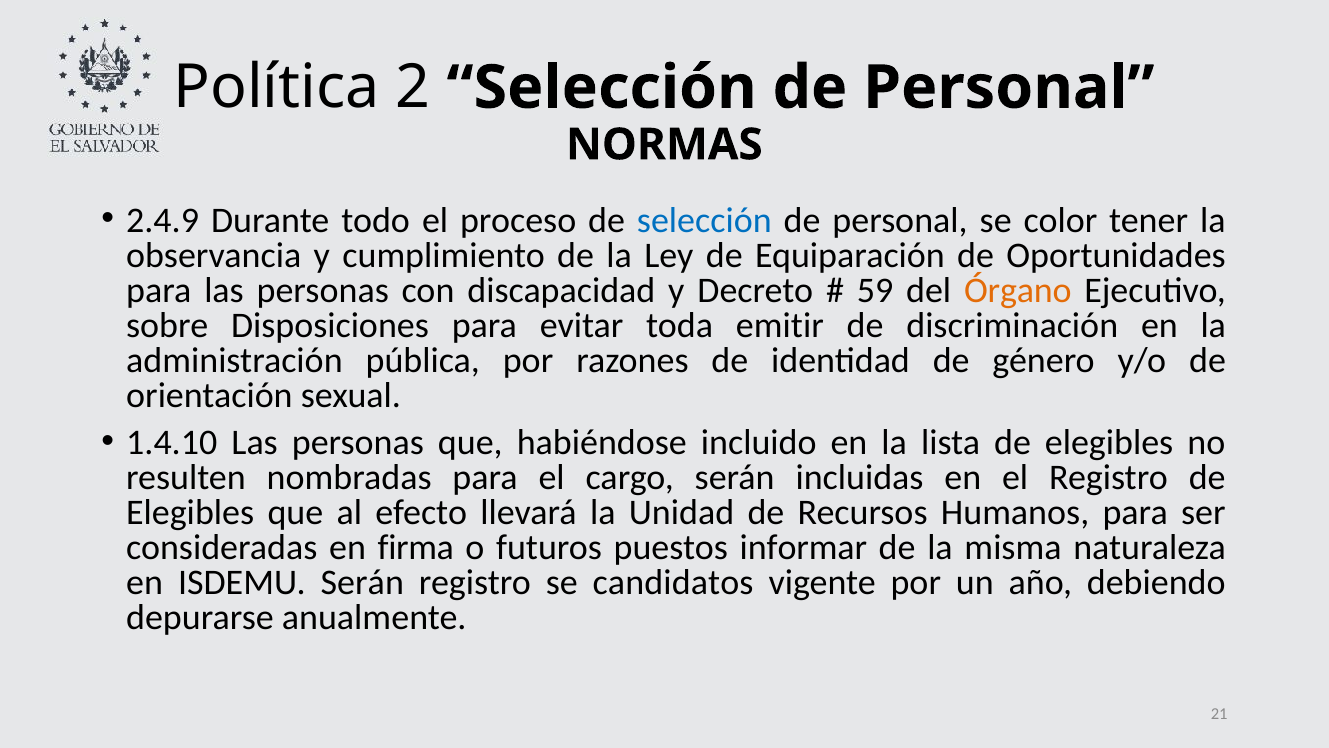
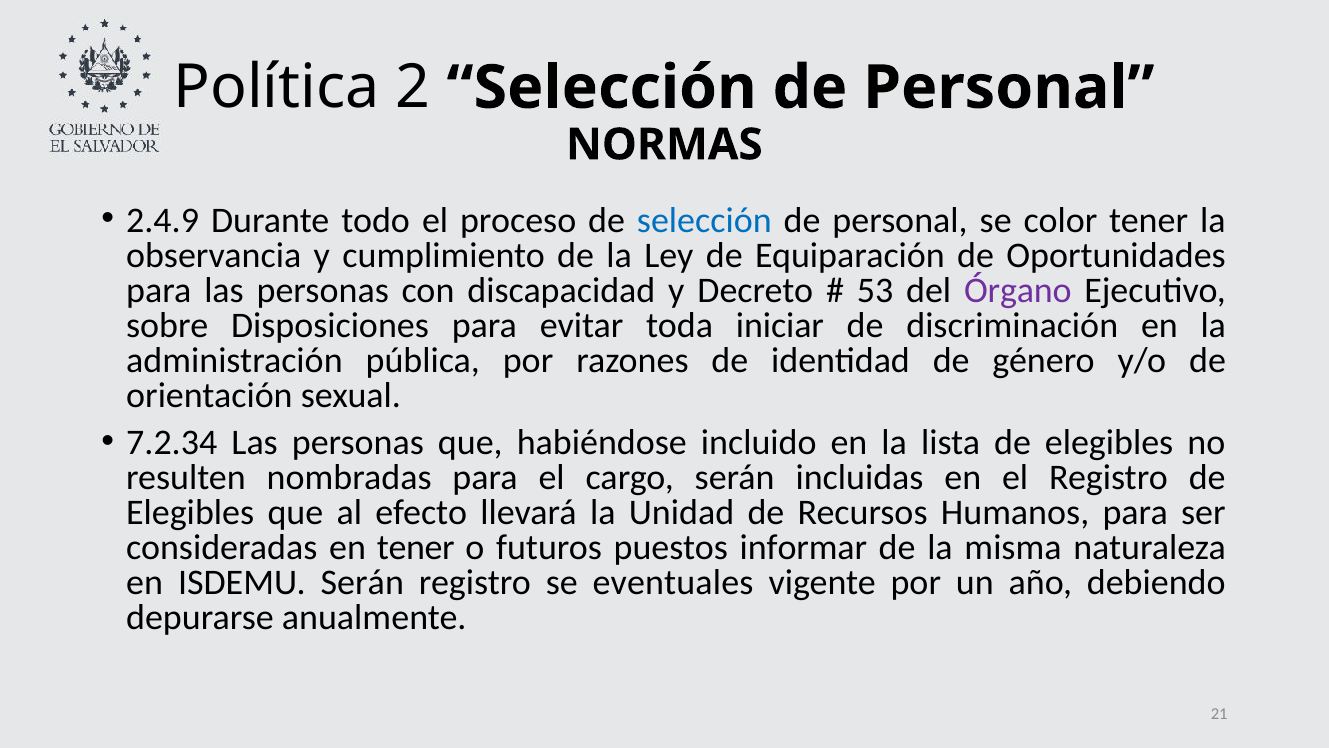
59: 59 -> 53 (875, 290)
Órgano colour: orange -> purple (1018, 290)
emitir: emitir -> iniciar (780, 325)
1.4.10: 1.4.10 -> 7.2.34 (172, 442)
en firma: firma -> tener (416, 547)
candidatos: candidatos -> eventuales (673, 582)
